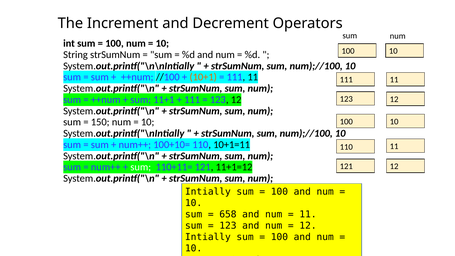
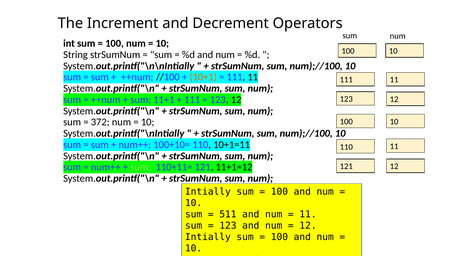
150: 150 -> 372 (100, 122)
sum colour: white -> light green (141, 167)
658: 658 -> 511 (228, 214)
